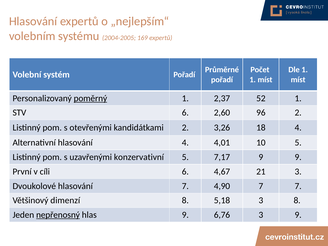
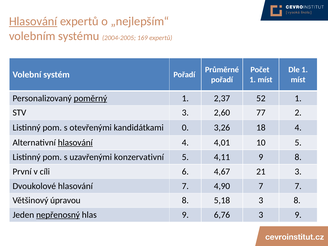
Hlasování underline: none -> present (33, 21)
STV 6: 6 -> 3 (185, 113)
96: 96 -> 77 (261, 113)
kandidátkami 2: 2 -> 0 (185, 128)
hlasování underline: none -> present (75, 143)
7,17: 7,17 -> 4,11 (222, 157)
9 9: 9 -> 8 (298, 157)
dimenzí: dimenzí -> úpravou (65, 200)
